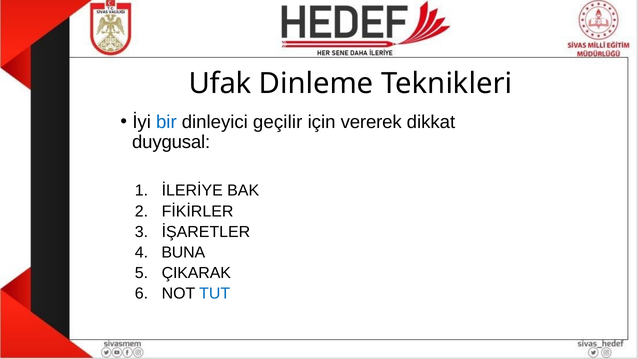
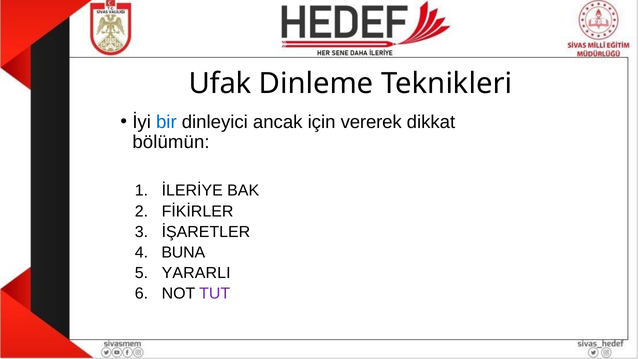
geçilir: geçilir -> ancak (278, 122)
duygusal: duygusal -> bölümün (171, 142)
ÇIKARAK: ÇIKARAK -> YARARLI (196, 273)
TUT colour: blue -> purple (215, 293)
